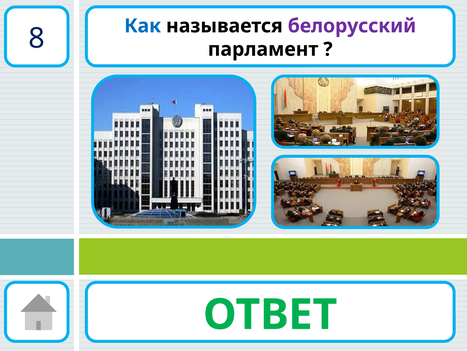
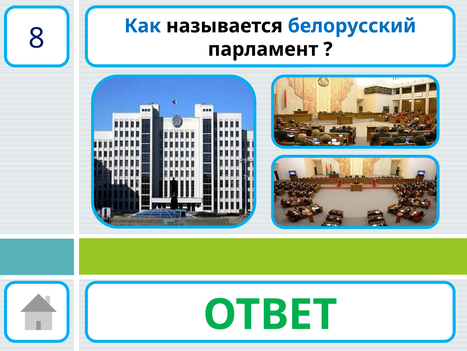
белорусский colour: purple -> blue (352, 26)
